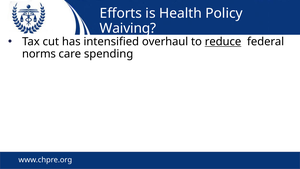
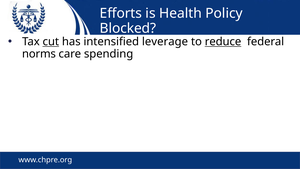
Waiving: Waiving -> Blocked (128, 28)
cut underline: none -> present (51, 42)
overhaul: overhaul -> leverage (165, 42)
